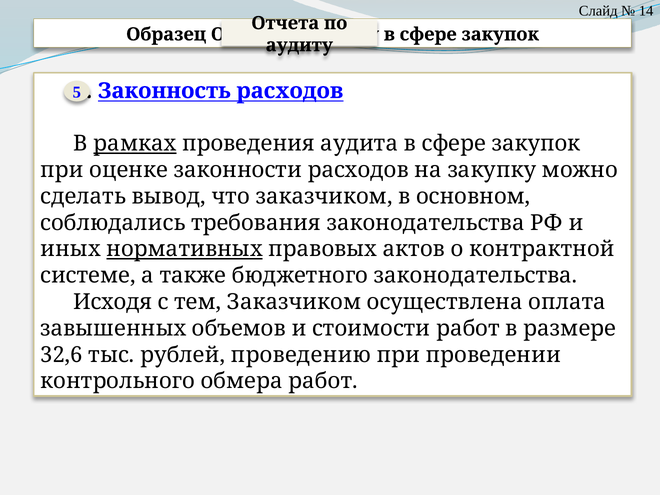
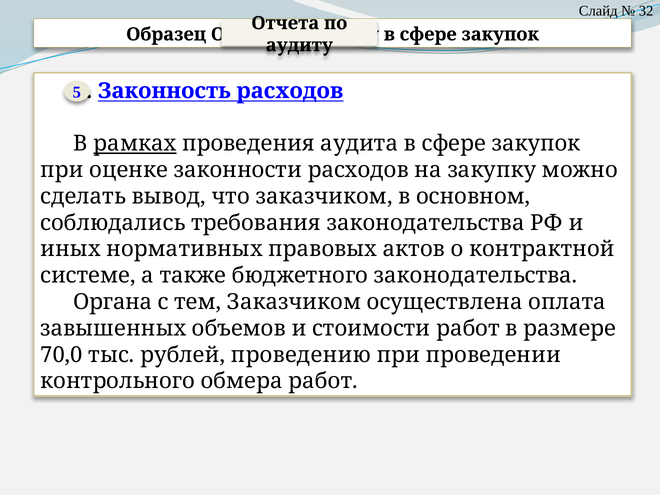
14: 14 -> 32 (646, 11)
нормативных underline: present -> none (185, 249)
Исходя: Исходя -> Органа (113, 302)
32,6: 32,6 -> 70,0 (62, 355)
